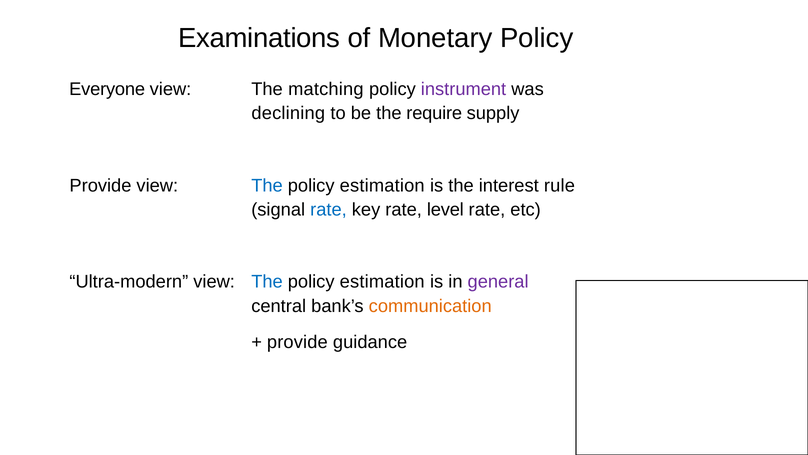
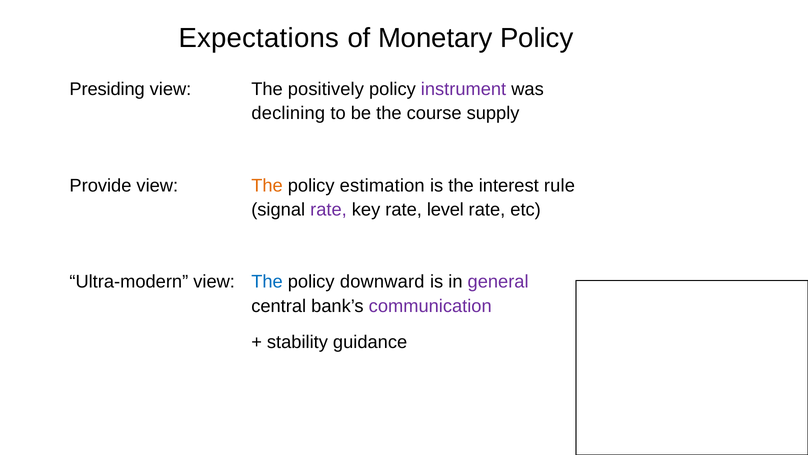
Examinations: Examinations -> Expectations (259, 38)
Everyone: Everyone -> Presiding (107, 89)
matching: matching -> positively (326, 89)
require: require -> course (434, 113)
The colour: blue -> orange (267, 185)
rate colour: blue -> purple (328, 209)
estimation: estimation -> downward (382, 282)
communication colour: orange -> purple (430, 306)
provide: provide -> stability (297, 342)
